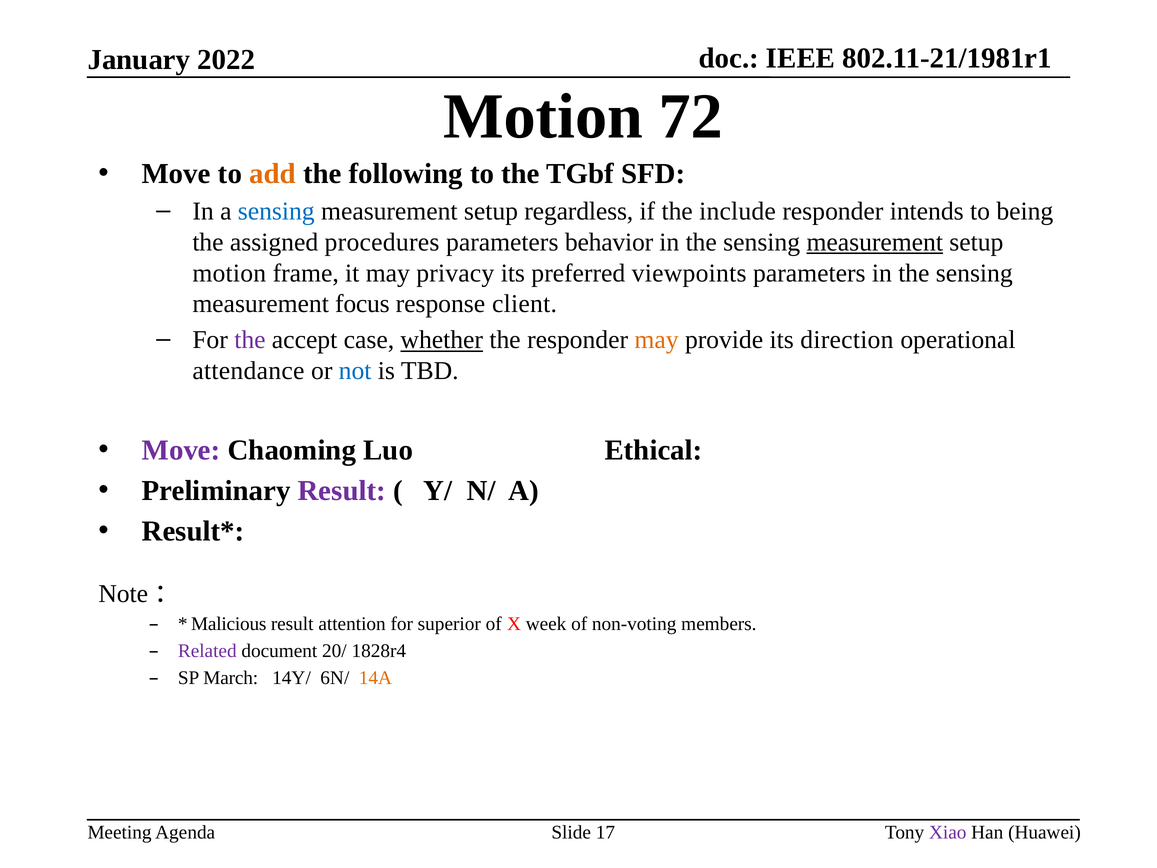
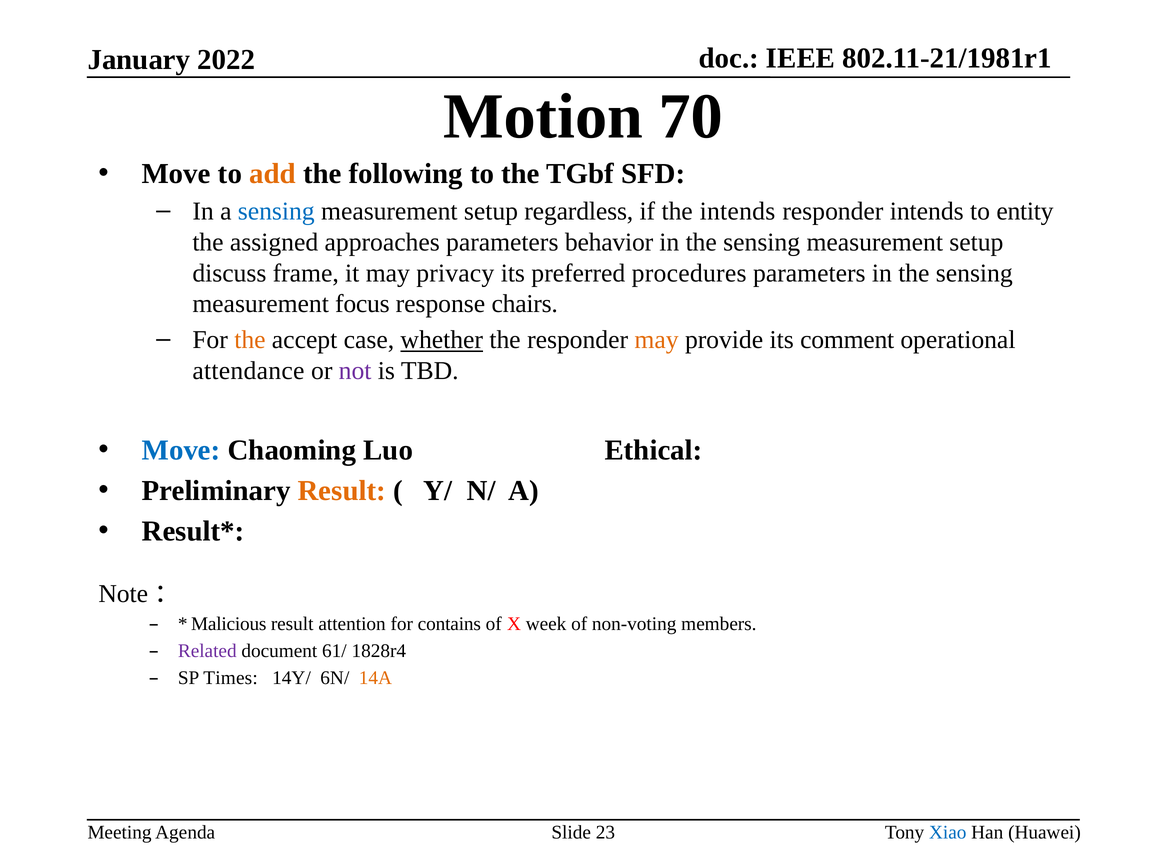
72: 72 -> 70 (691, 116)
the include: include -> intends (737, 211)
being: being -> entity (1025, 211)
procedures: procedures -> approaches (382, 242)
measurement underline: present -> none (875, 242)
motion: motion -> discuss (229, 273)
viewpoints: viewpoints -> procedures (689, 273)
client: client -> chairs (525, 304)
the colour: purple -> orange (250, 340)
direction: direction -> comment (847, 340)
not colour: blue -> purple (355, 371)
Move colour: purple -> blue (181, 450)
Result colour: purple -> orange (342, 491)
superior: superior -> contains (449, 624)
20/: 20/ -> 61/ (334, 651)
March: March -> Times (231, 678)
17: 17 -> 23 (605, 832)
Xiao colour: purple -> blue (948, 832)
